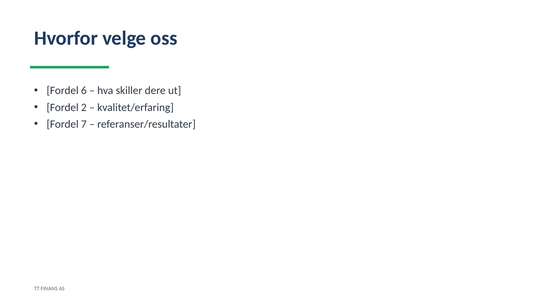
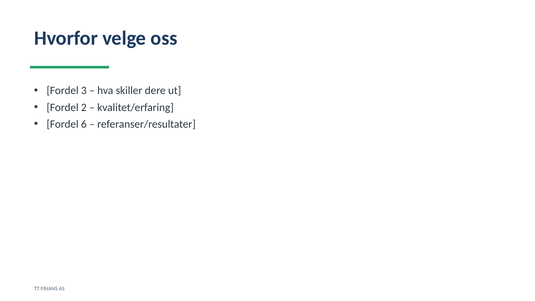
6: 6 -> 3 (84, 91)
7: 7 -> 6 (84, 124)
